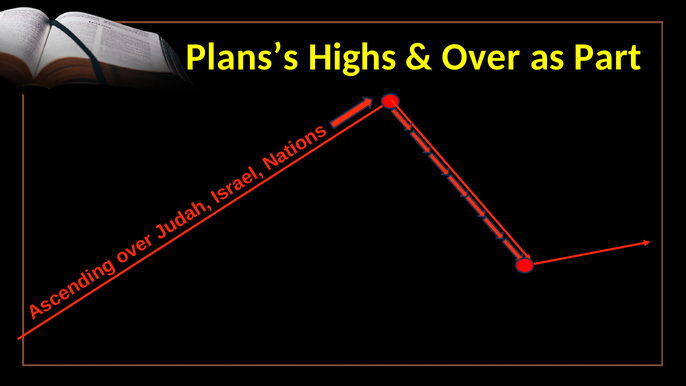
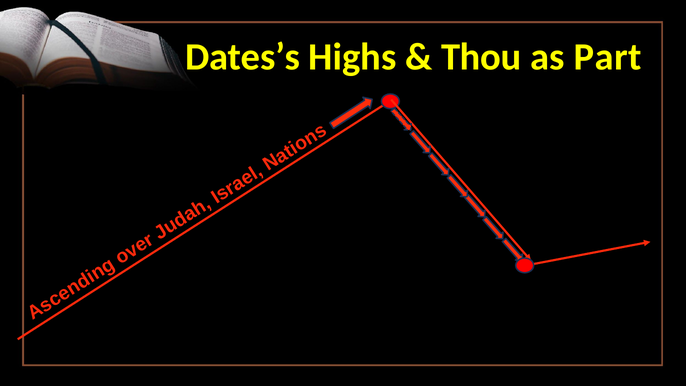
Plans’s: Plans’s -> Dates’s (243, 57)
Over: Over -> Thou (481, 57)
